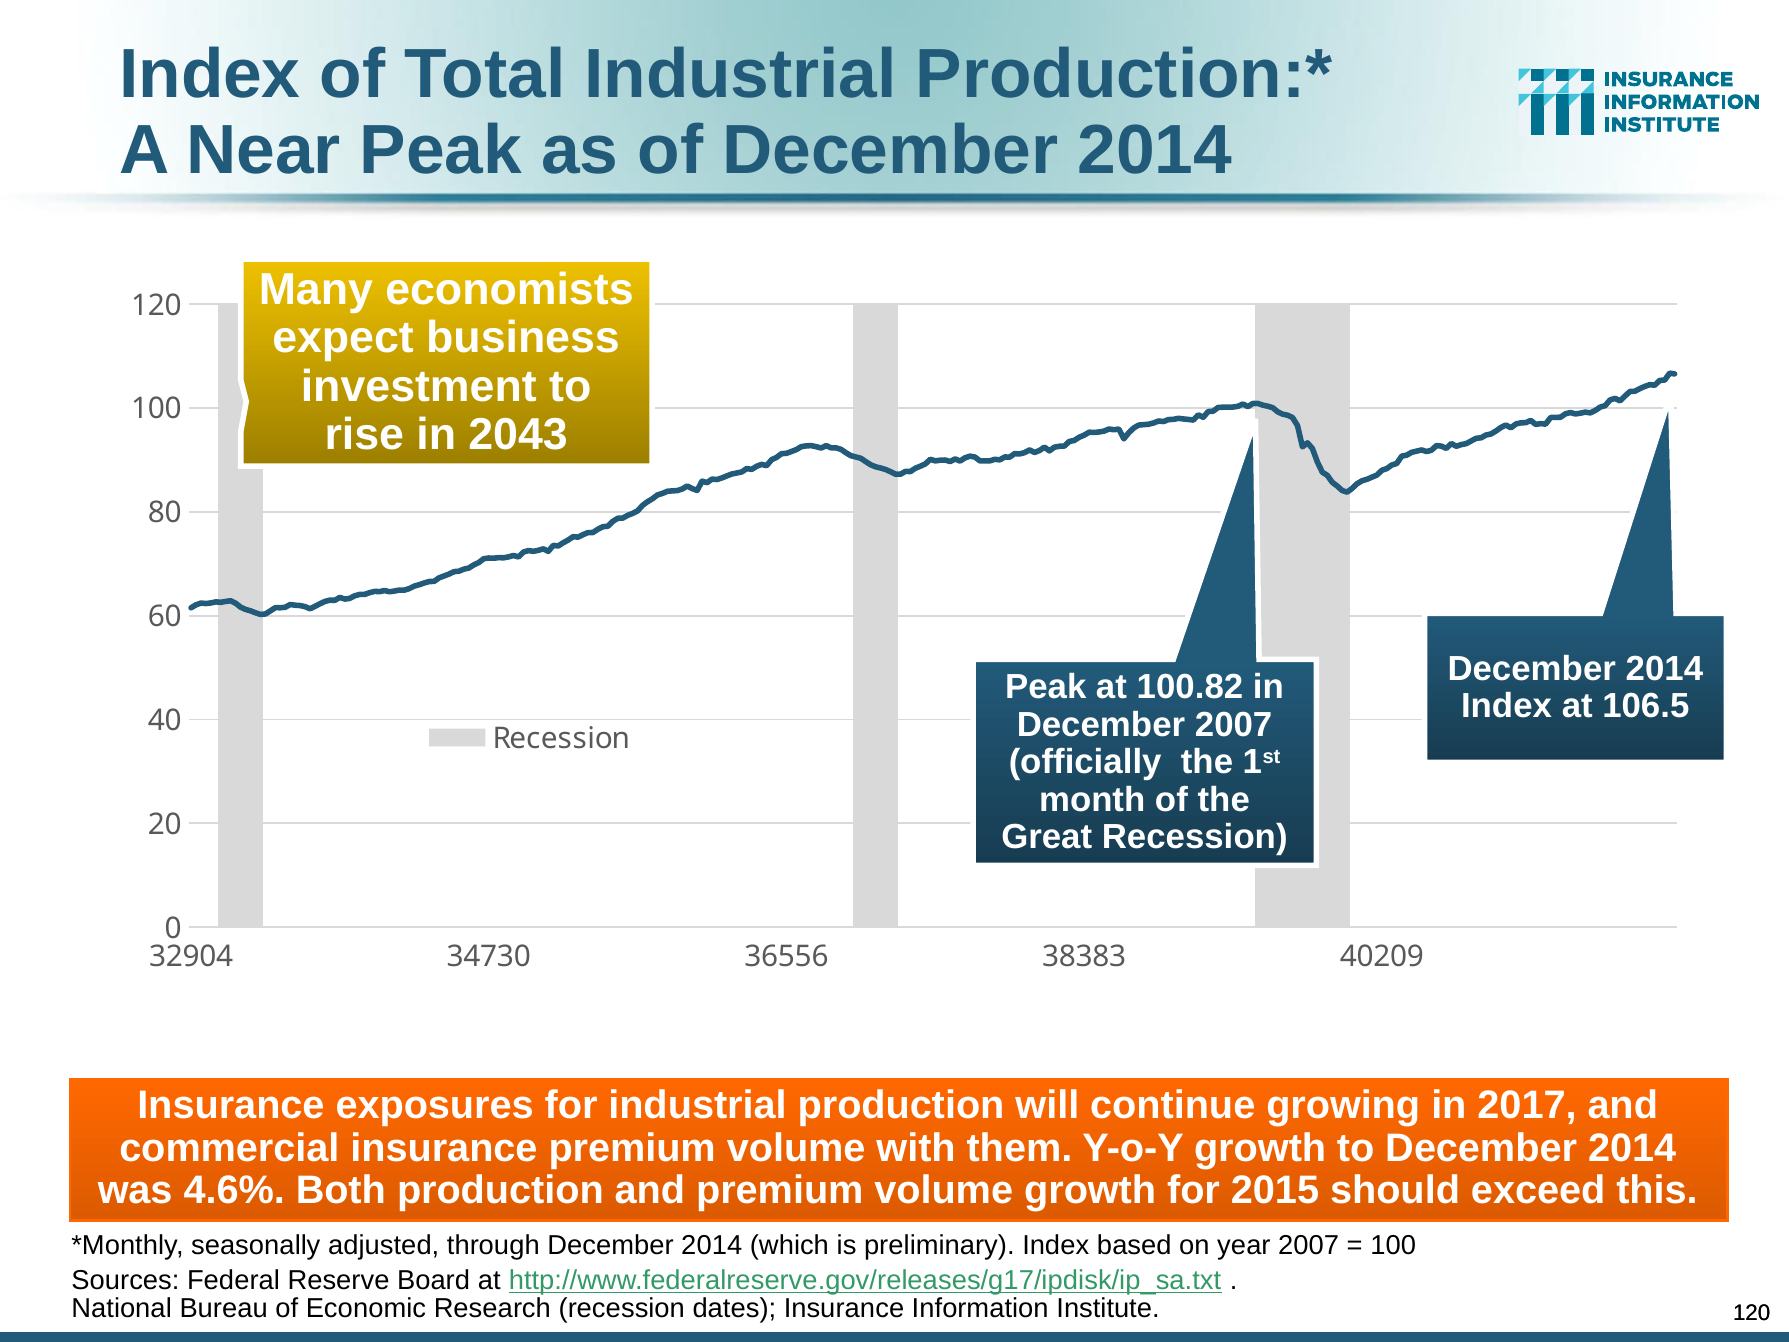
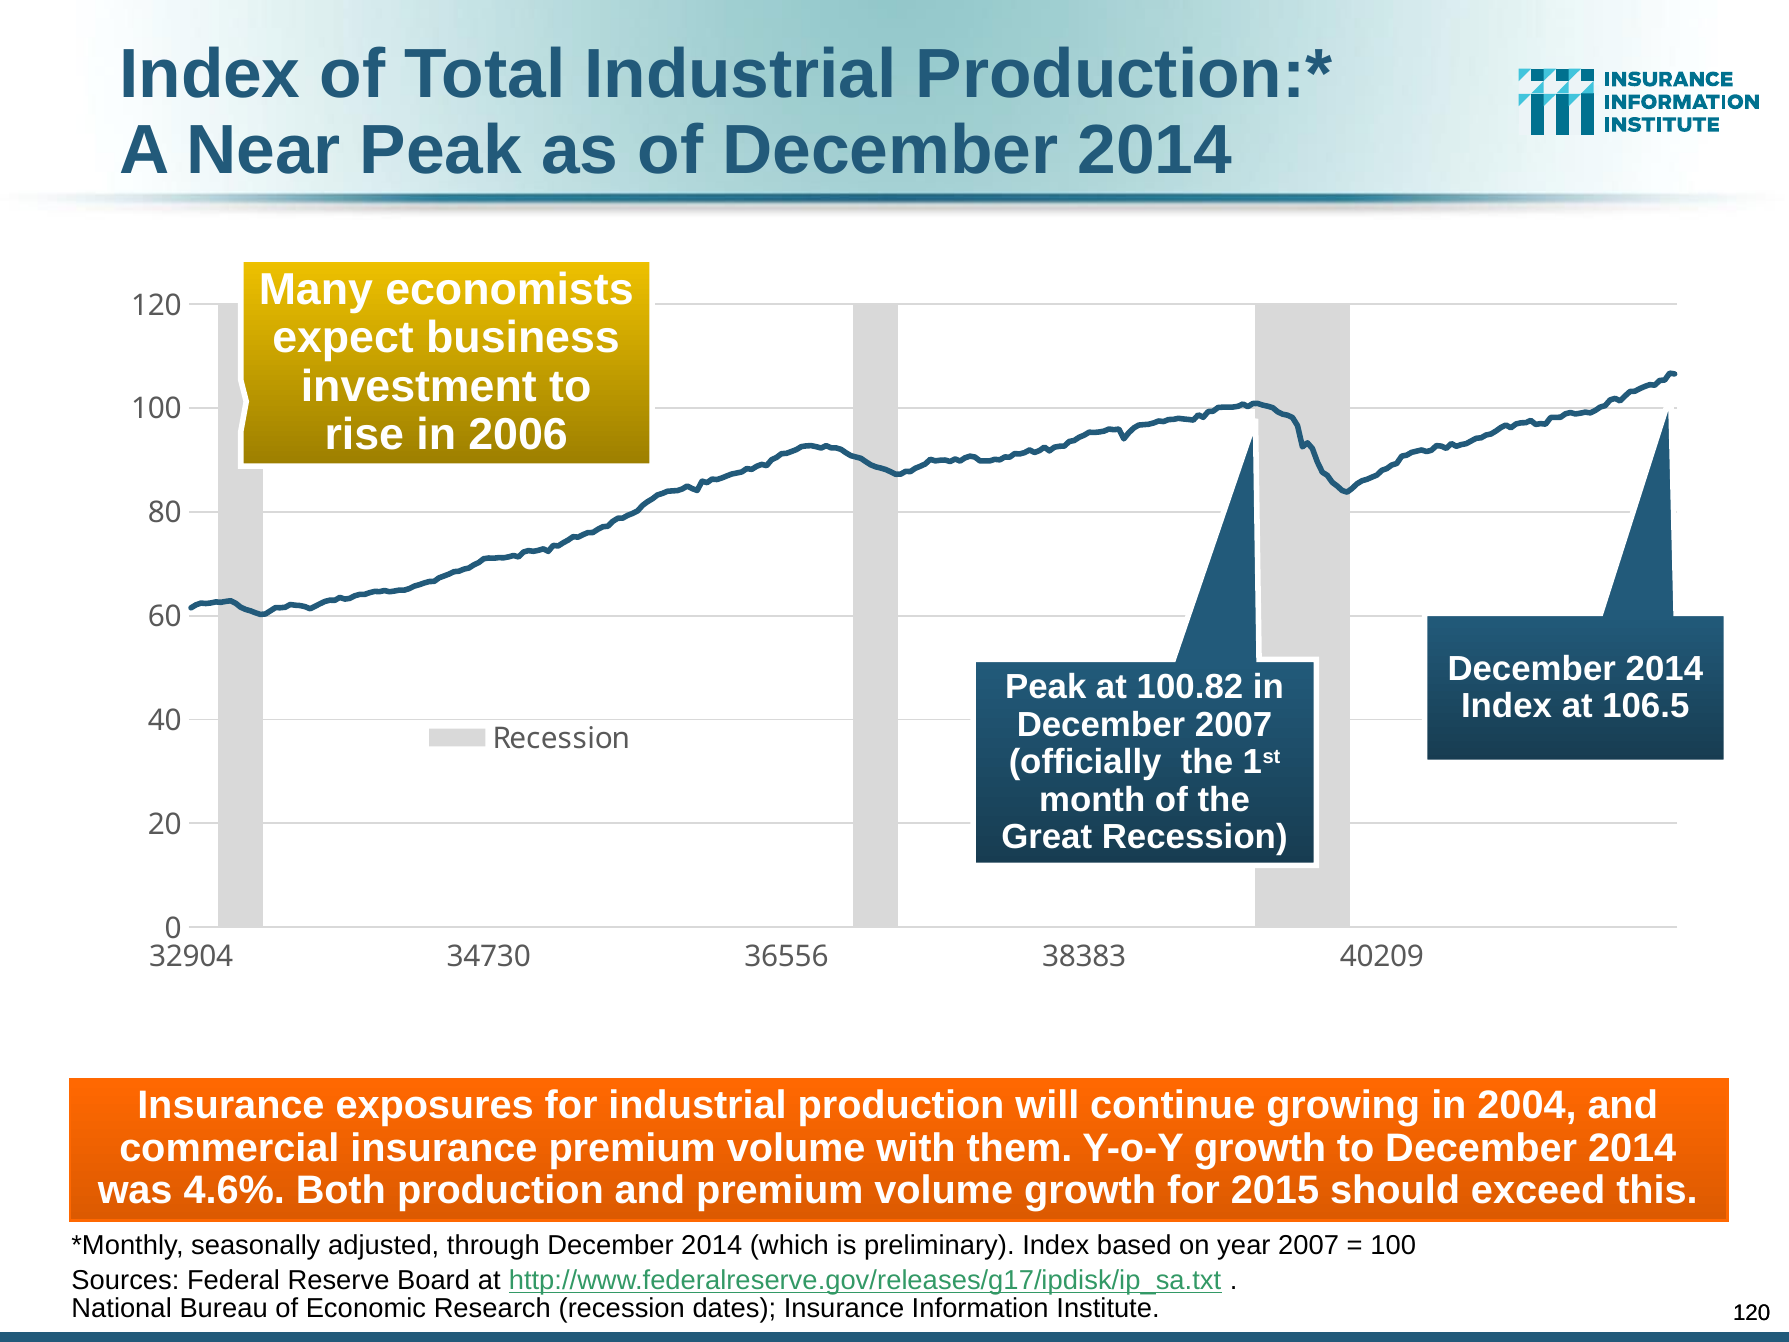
2043: 2043 -> 2006 (518, 435)
2017: 2017 -> 2004 (1527, 1105)
